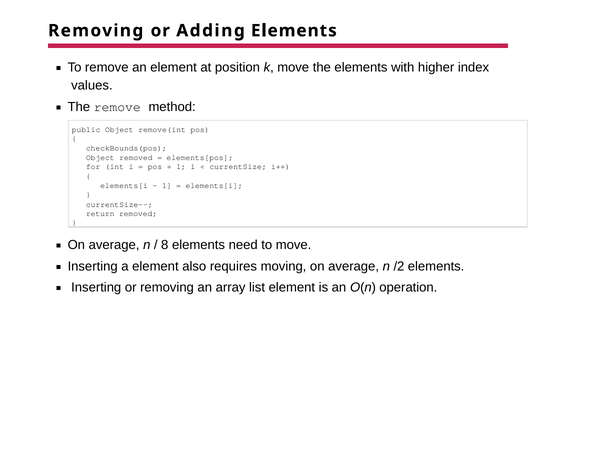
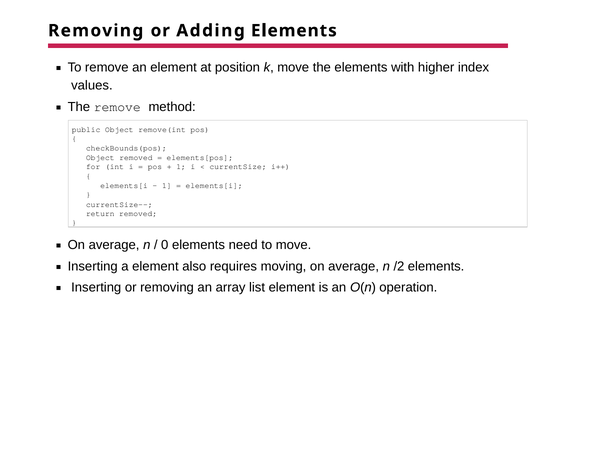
8: 8 -> 0 (165, 245)
